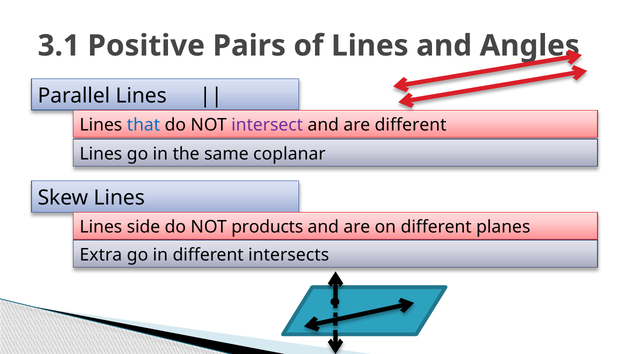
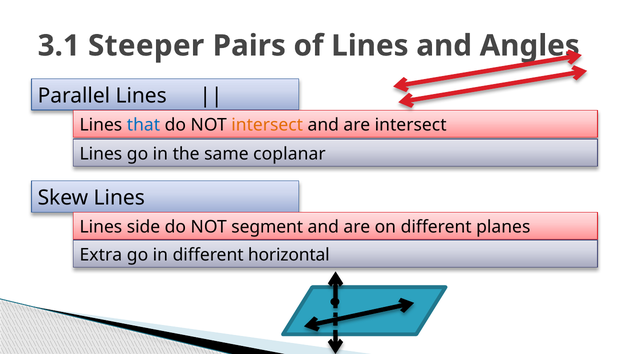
Positive: Positive -> Steeper (146, 46)
intersect colour: purple -> orange (267, 125)
are different: different -> intersect (411, 125)
products: products -> segment (267, 227)
intersects: intersects -> horizontal (289, 255)
